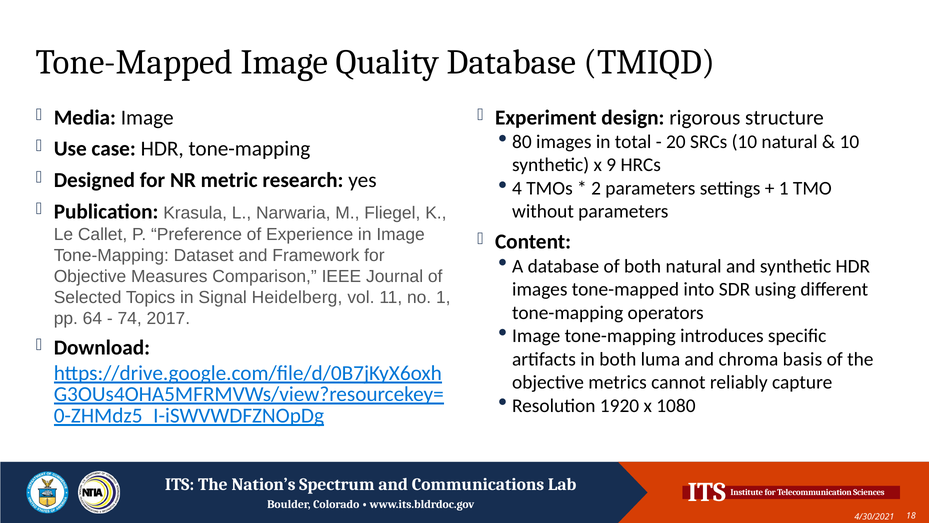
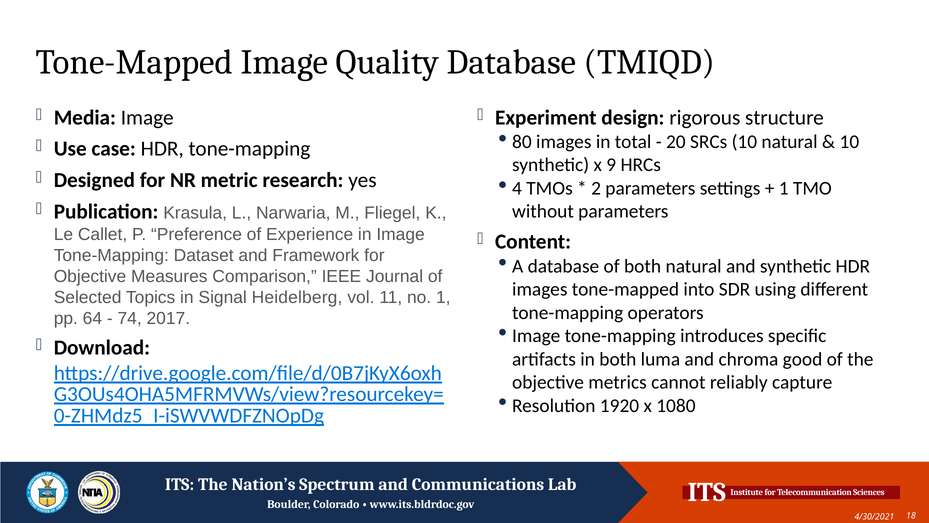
basis: basis -> good (803, 359)
